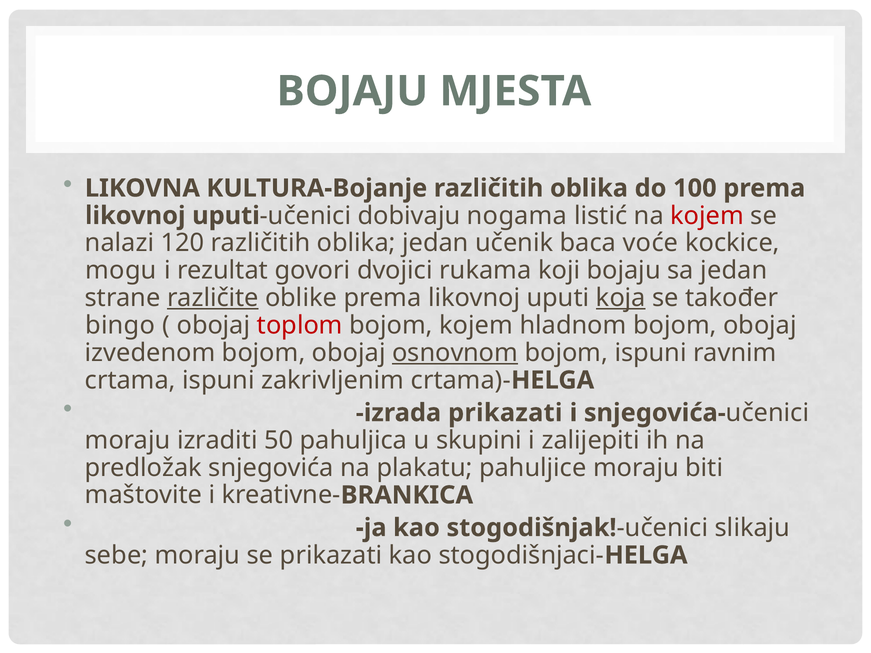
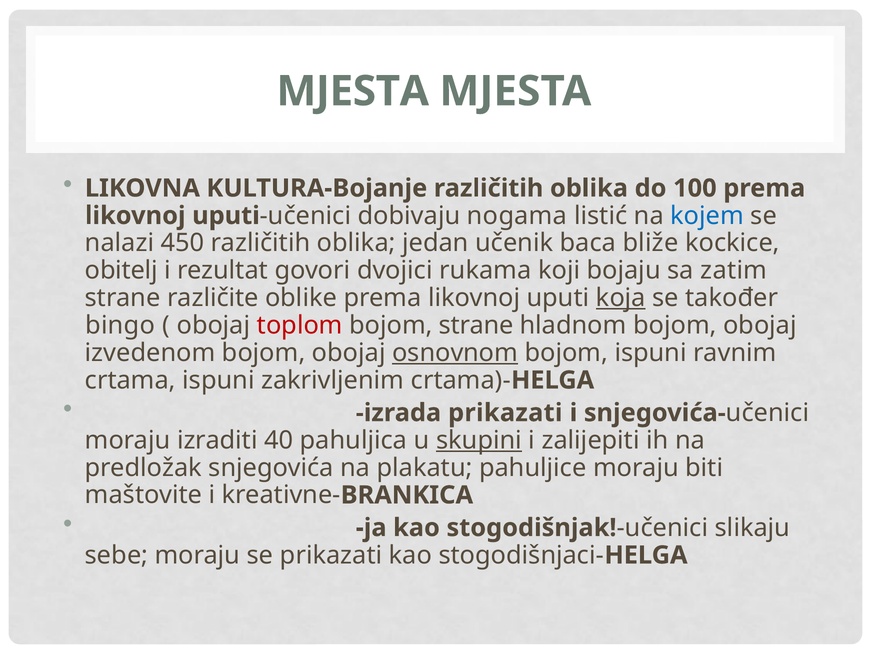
BOJAJU: BOJAJU -> MJESTA (353, 91)
kojem colour: red -> blue (707, 216)
120: 120 -> 450 (183, 243)
voće: voće -> bliže (651, 243)
mogu: mogu -> obitelj (121, 271)
sa jedan: jedan -> zatim (734, 271)
različite underline: present -> none (213, 298)
bojom kojem: kojem -> strane (476, 325)
50: 50 -> 40 (279, 440)
skupini underline: none -> present (479, 440)
